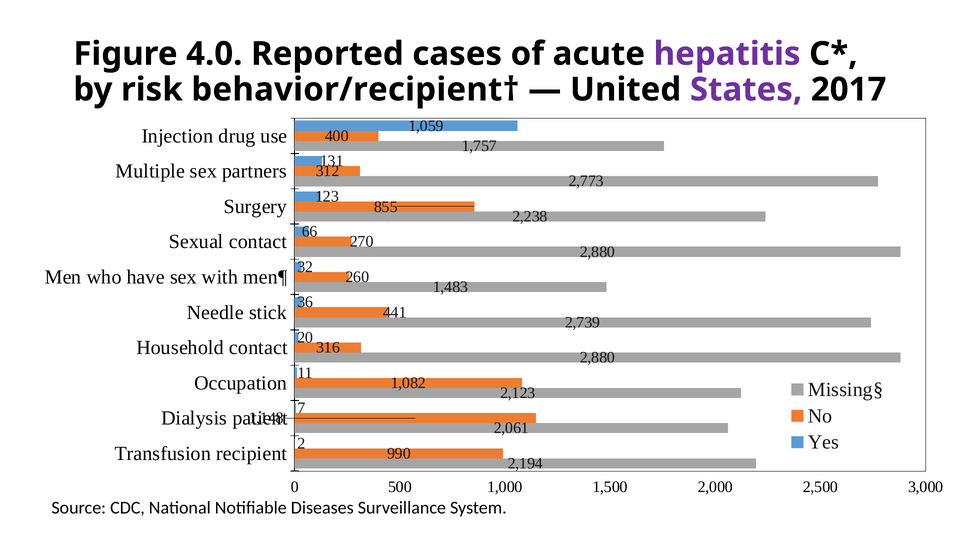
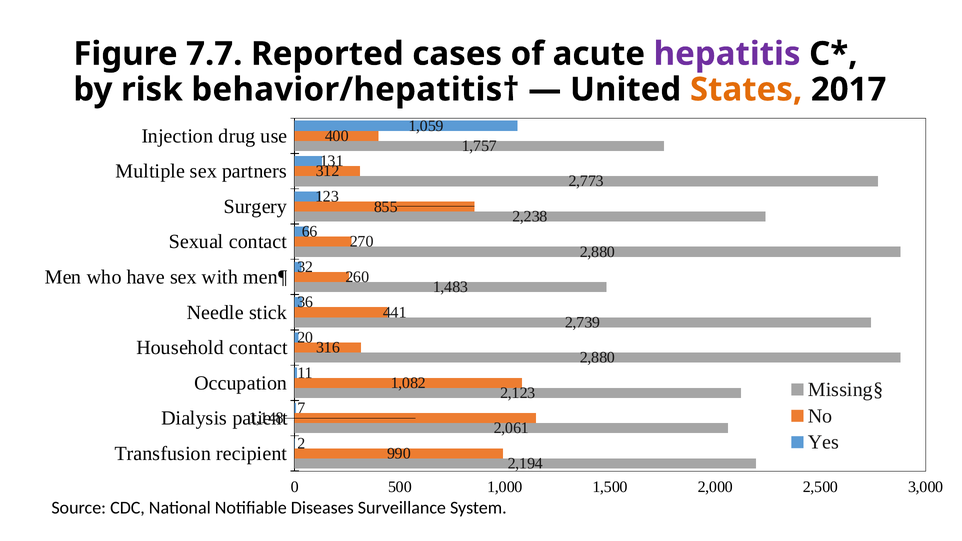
4.0: 4.0 -> 7.7 (214, 54)
behavior/recipient†: behavior/recipient† -> behavior/hepatitis† (355, 90)
States colour: purple -> orange (746, 90)
